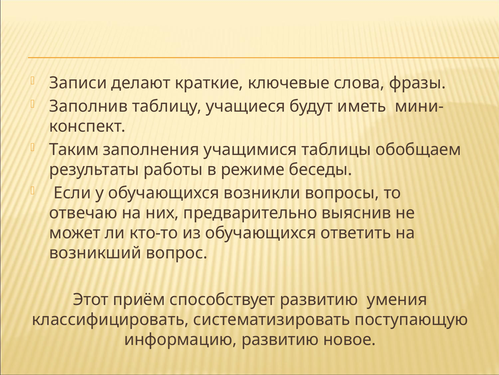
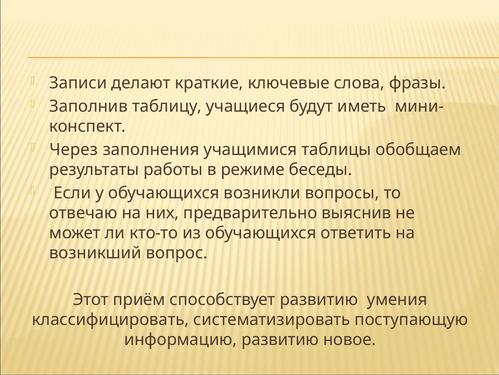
Таким: Таким -> Через (74, 149)
